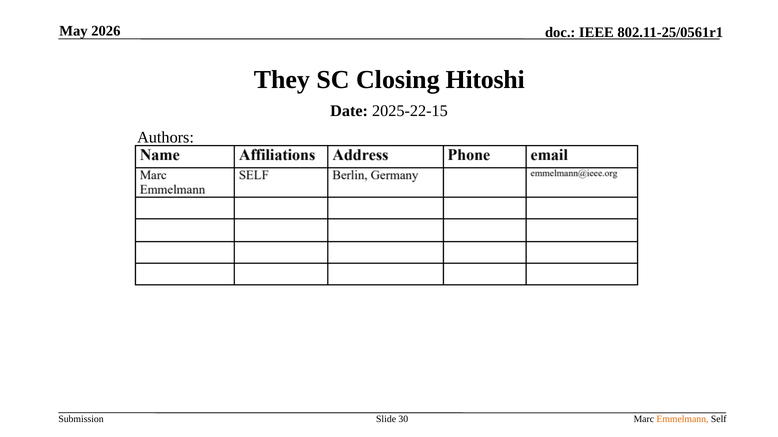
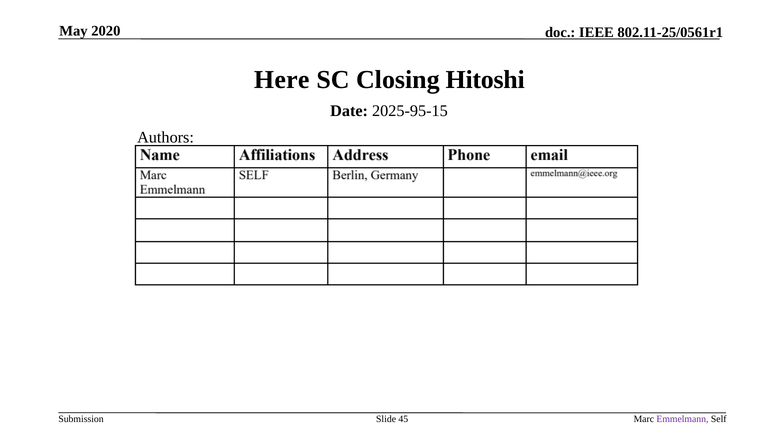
2026: 2026 -> 2020 (106, 31)
They: They -> Here (282, 80)
2025-22-15: 2025-22-15 -> 2025-95-15 (410, 111)
30: 30 -> 45 (403, 420)
Emmelmann colour: orange -> purple (682, 420)
